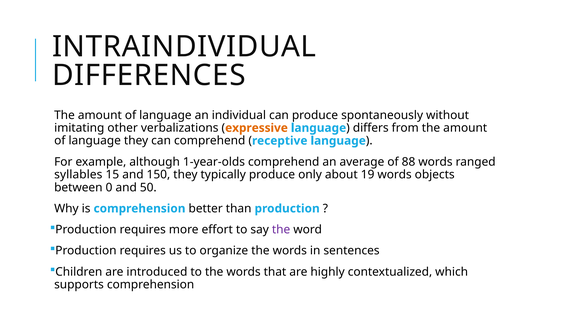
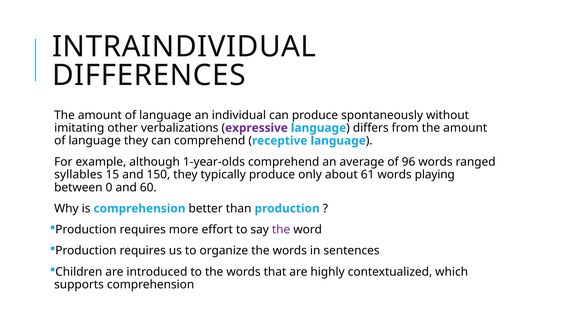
expressive colour: orange -> purple (256, 128)
88: 88 -> 96 (408, 162)
19: 19 -> 61 (368, 175)
objects: objects -> playing (435, 175)
50: 50 -> 60 (148, 187)
